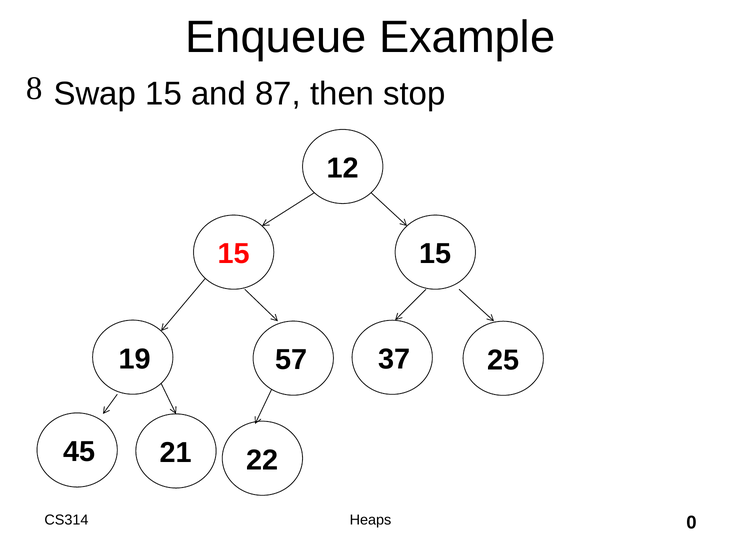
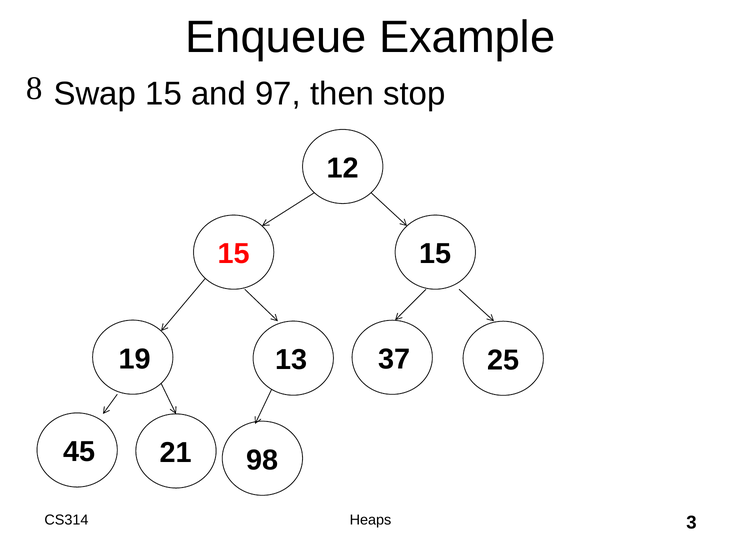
87: 87 -> 97 (278, 94)
57: 57 -> 13 (291, 360)
22: 22 -> 98 (262, 460)
0: 0 -> 3 (691, 522)
